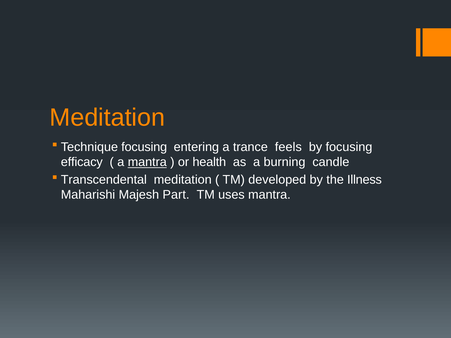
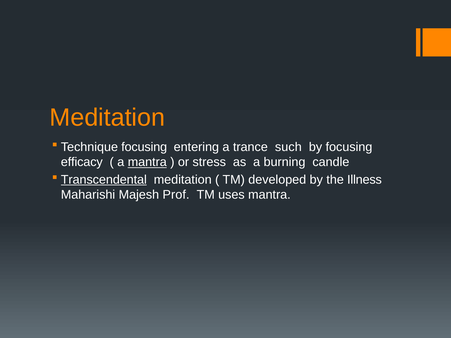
feels: feels -> such (288, 147)
health: health -> stress (209, 162)
Transcendental underline: none -> present (104, 180)
Part: Part -> Prof (176, 195)
